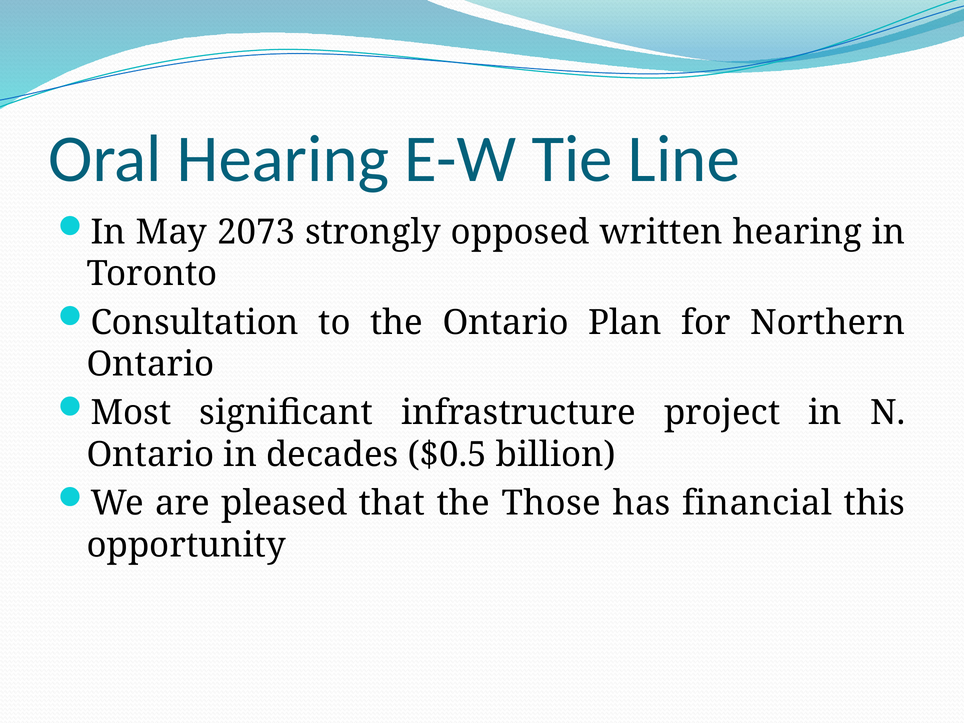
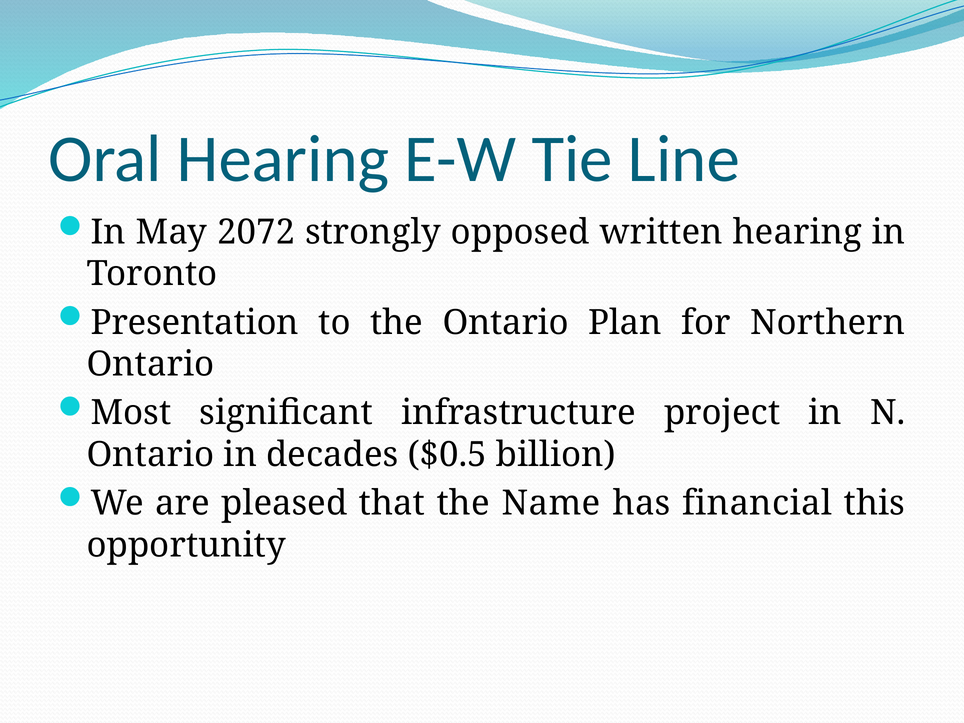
2073: 2073 -> 2072 (256, 232)
Consultation: Consultation -> Presentation (195, 323)
Those: Those -> Name (551, 503)
